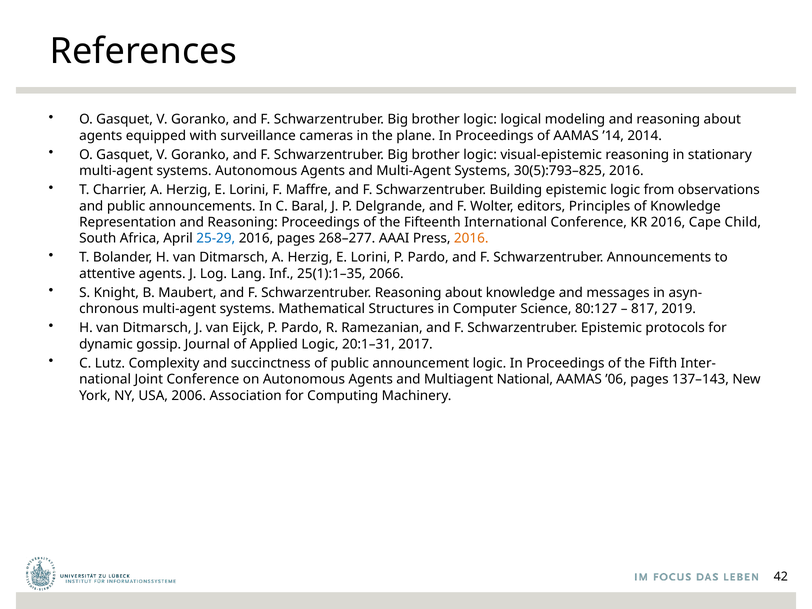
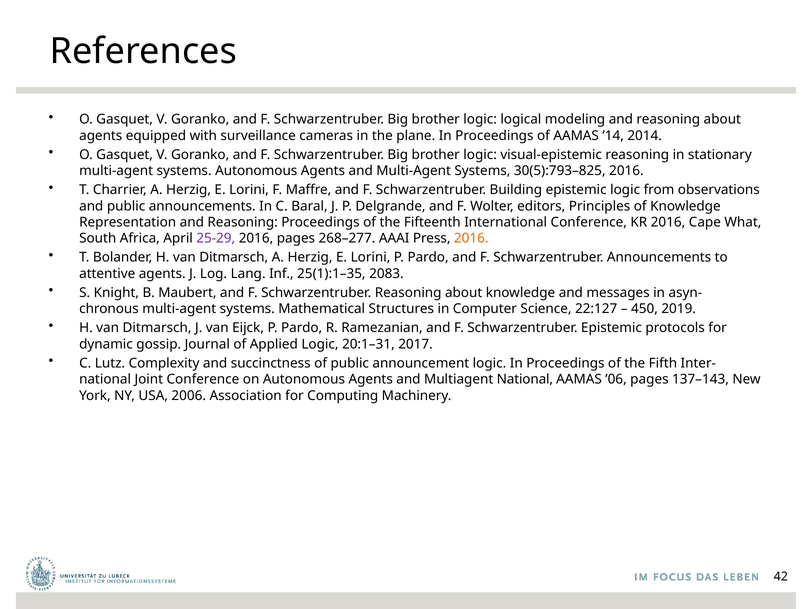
Child: Child -> What (743, 222)
25-29 colour: blue -> purple (216, 239)
2066: 2066 -> 2083 (386, 274)
80:127: 80:127 -> 22:127 (596, 309)
817: 817 -> 450 (645, 309)
